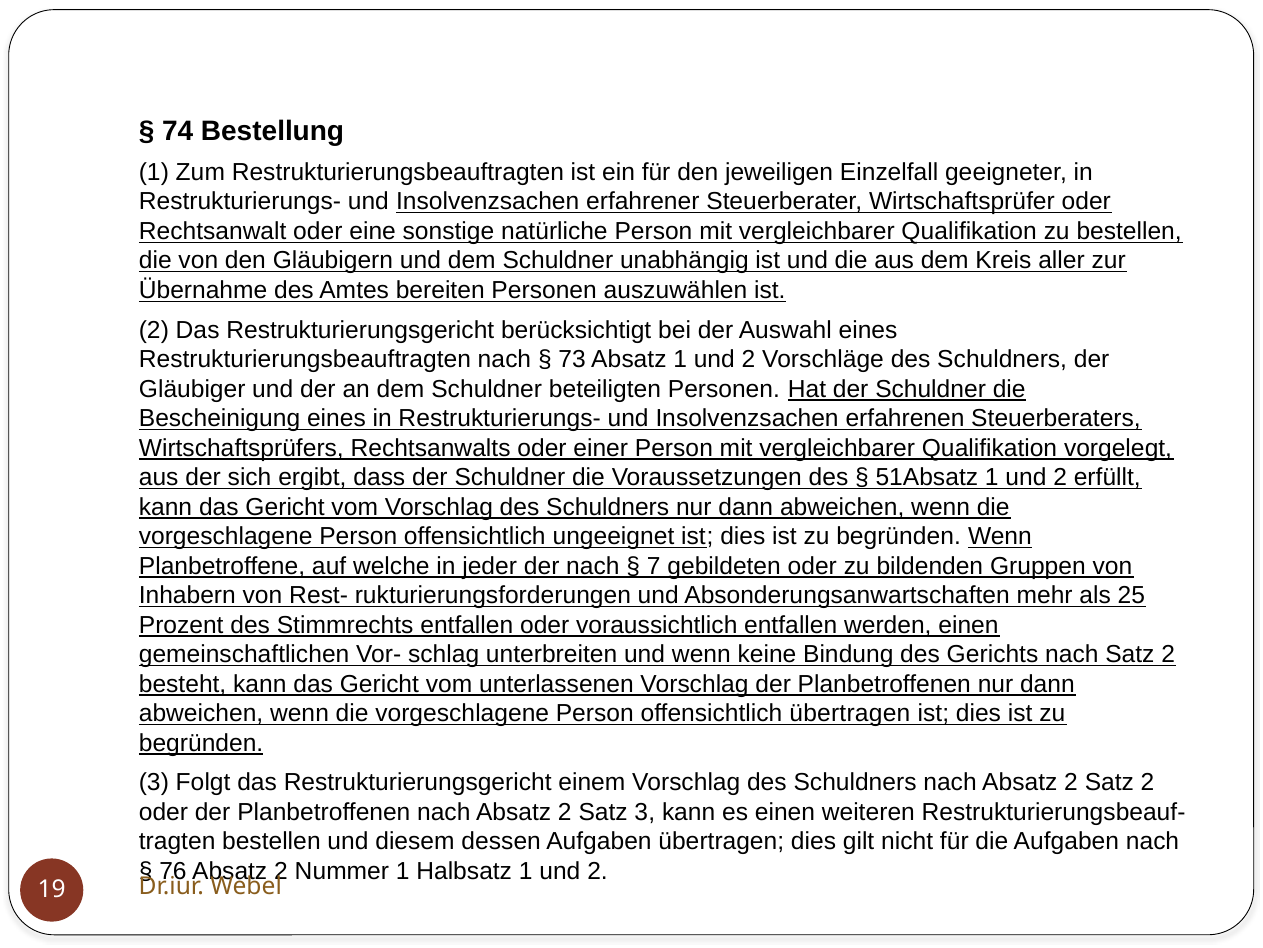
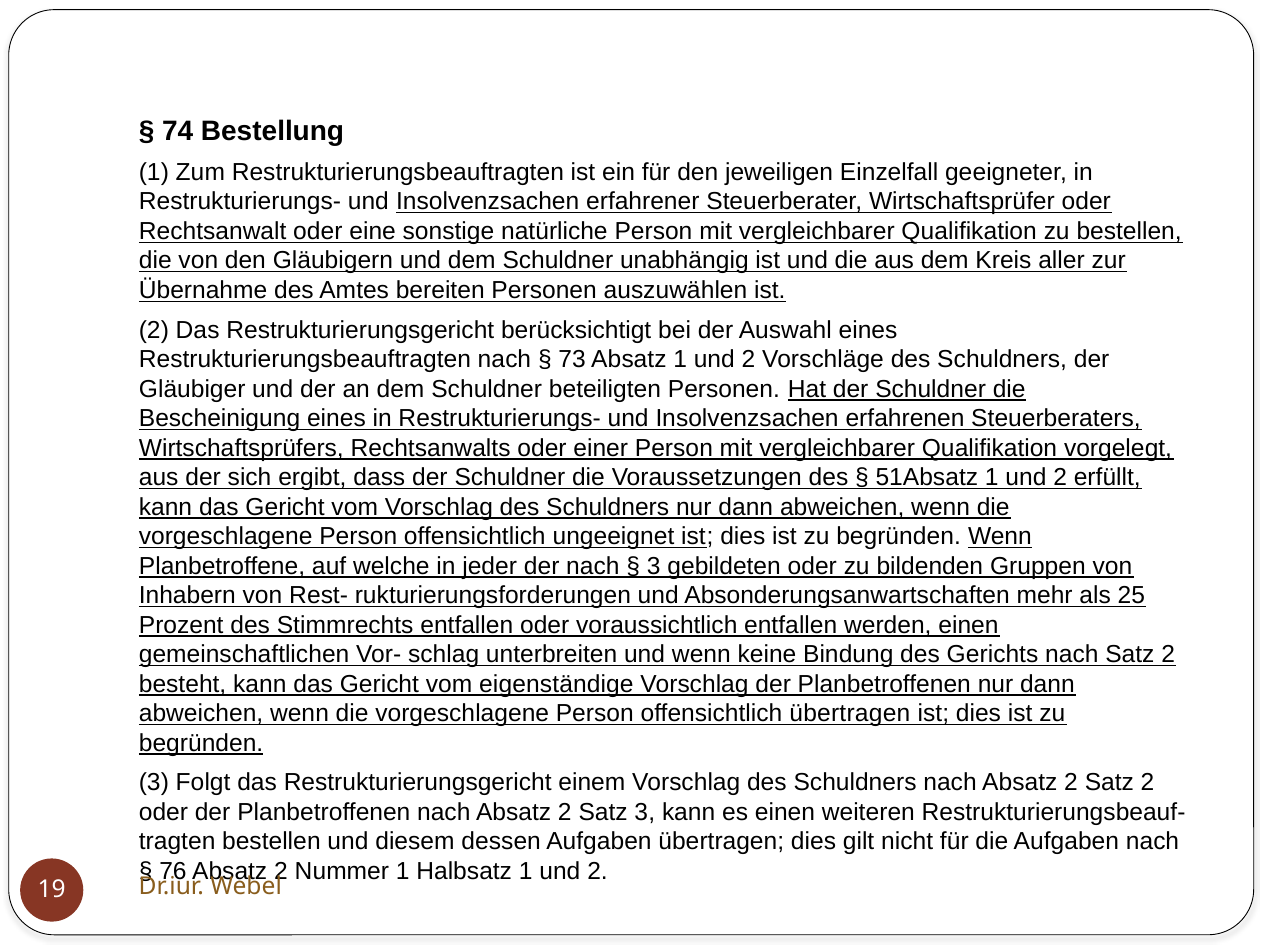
7: 7 -> 3 (654, 566)
unterlassenen: unterlassenen -> eigenständige (556, 684)
